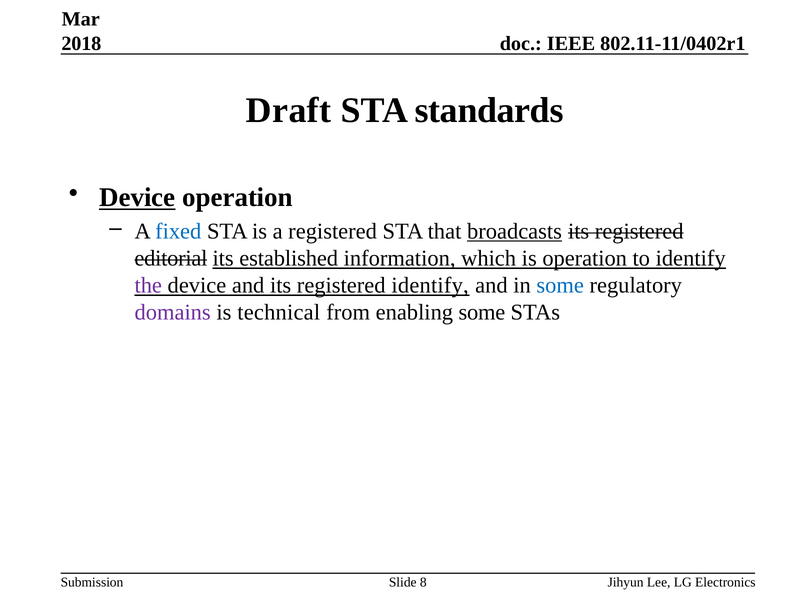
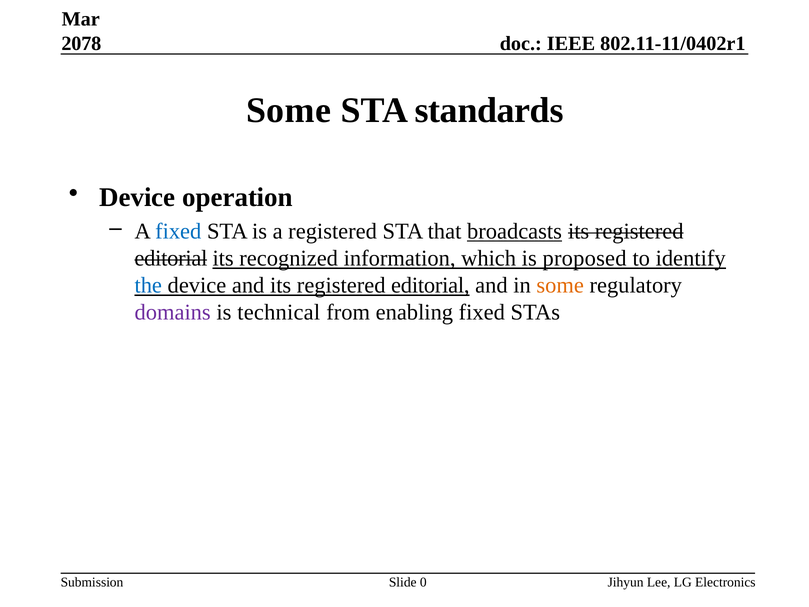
2018: 2018 -> 2078 (81, 43)
Draft: Draft -> Some (289, 110)
Device underline: present -> none (137, 197)
established: established -> recognized (289, 258)
is operation: operation -> proposed (585, 258)
the colour: purple -> blue (148, 285)
and its registered identify: identify -> editorial (430, 285)
some colour: blue -> orange (560, 285)
enabling some: some -> fixed (482, 312)
8: 8 -> 0 (423, 582)
